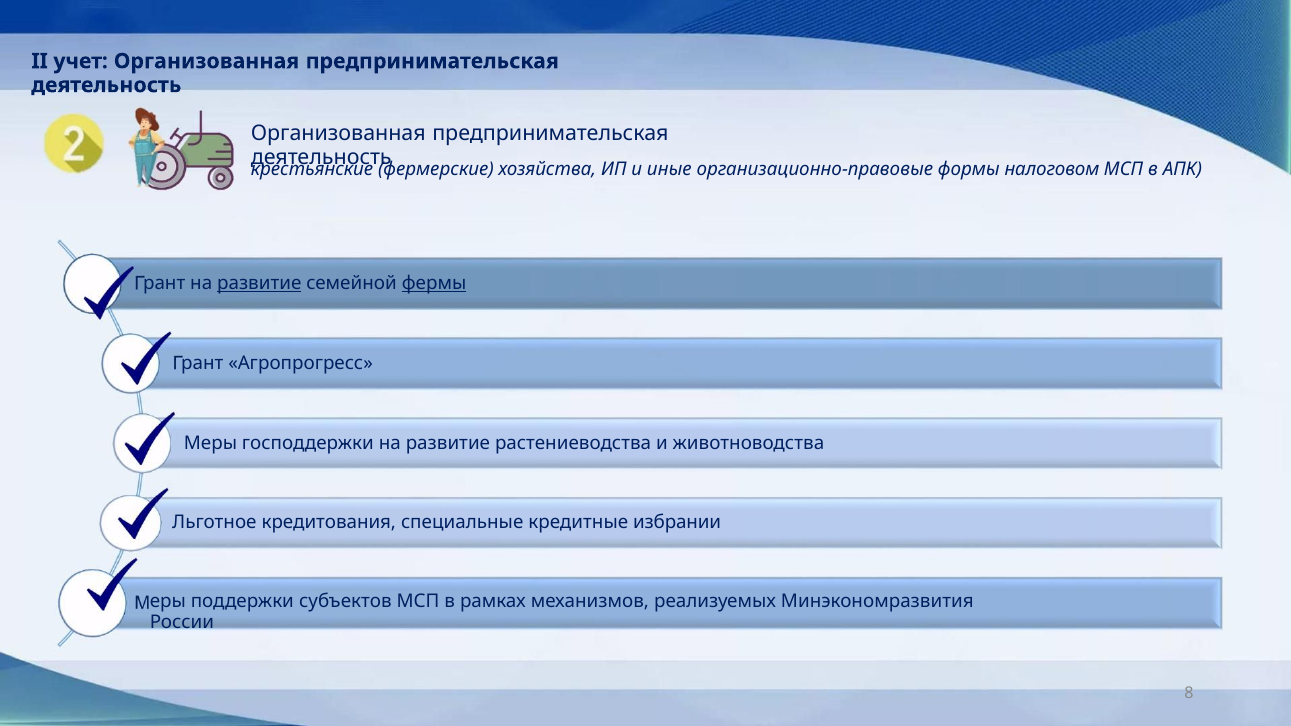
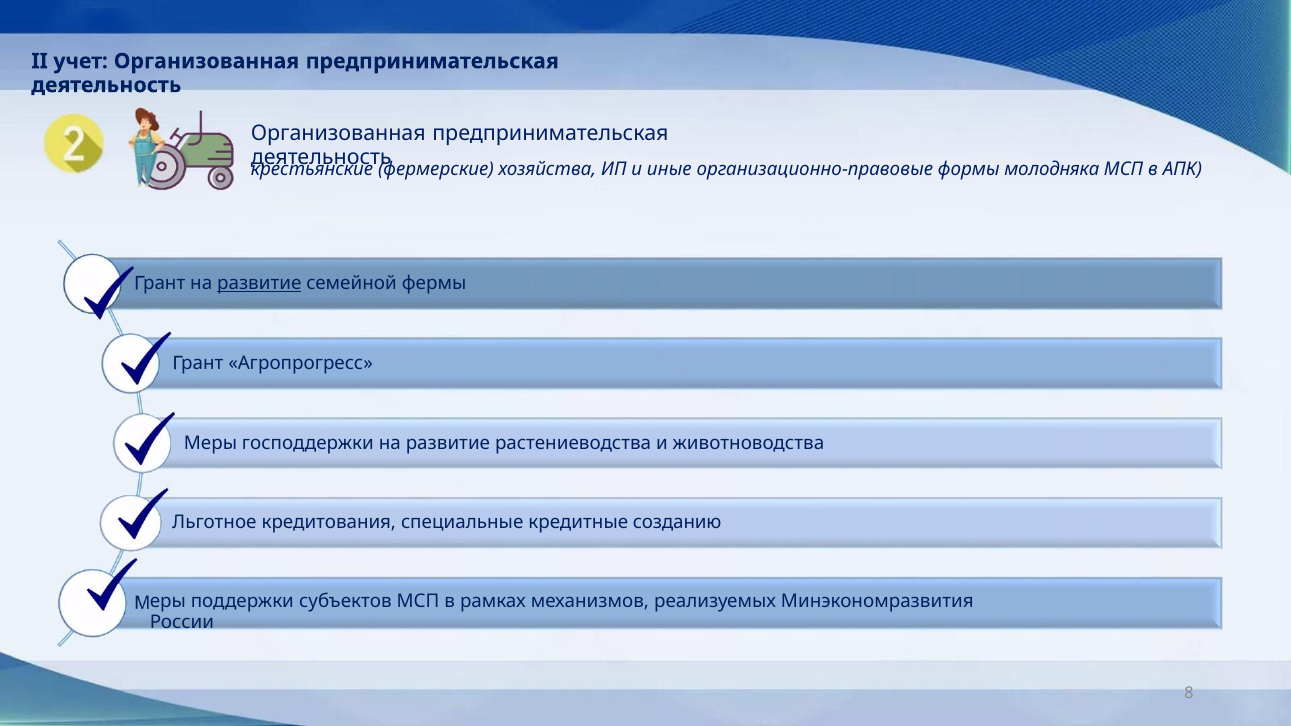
налоговом: налоговом -> молодняка (1052, 170)
фермы underline: present -> none (434, 284)
избрании: избрании -> созданию (677, 522)
